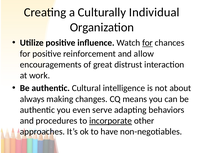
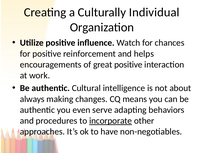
for underline: present -> none (148, 43)
allow: allow -> helps (144, 54)
great distrust: distrust -> positive (128, 65)
